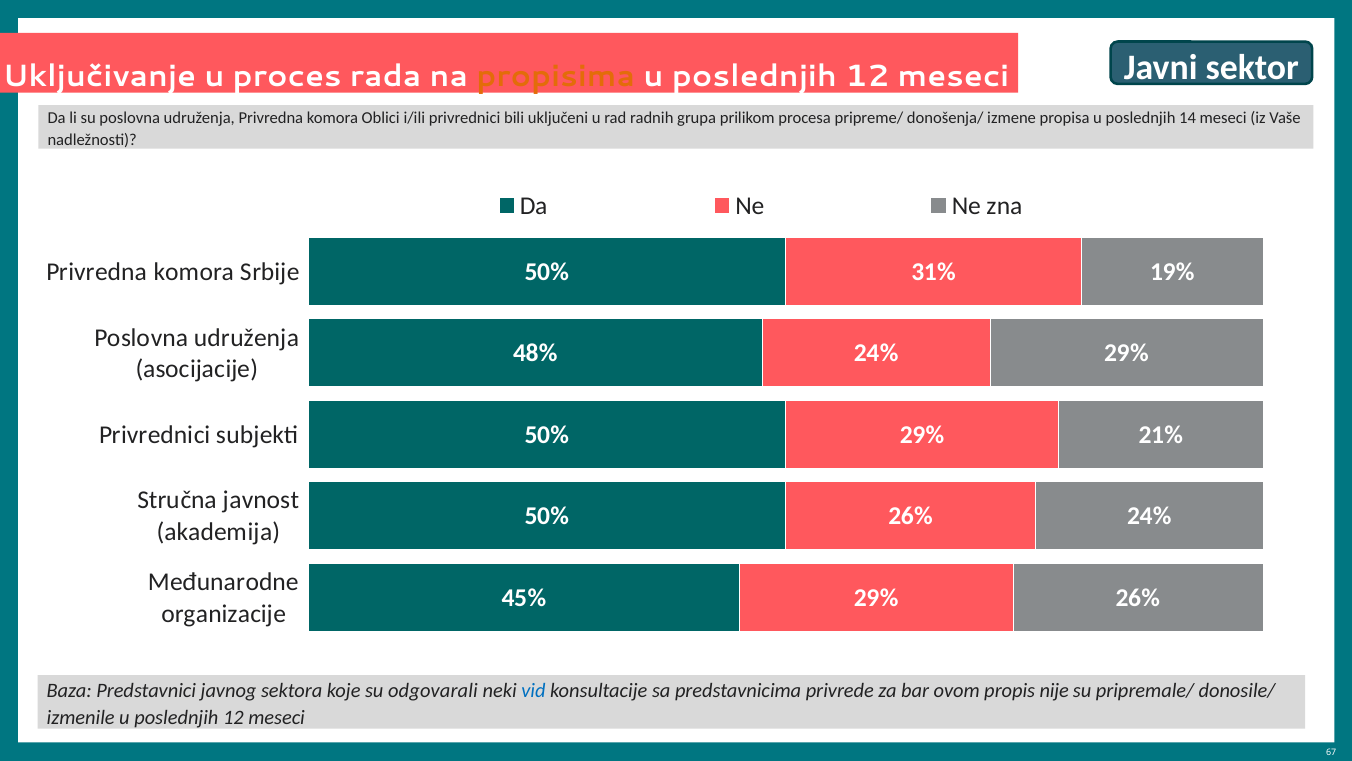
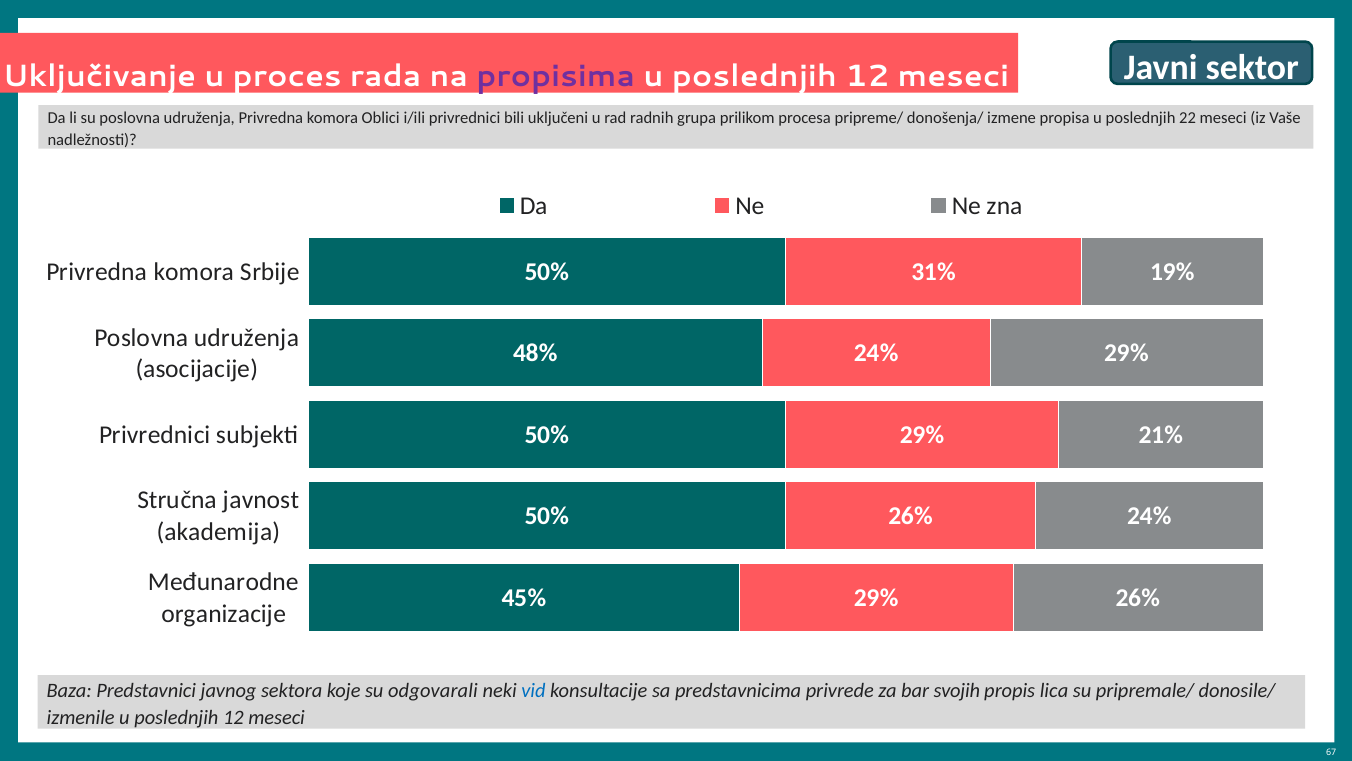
propisima colour: orange -> purple (556, 76)
14: 14 -> 22 (1188, 118)
ovom: ovom -> svojih (957, 691)
nije: nije -> lica (1054, 691)
